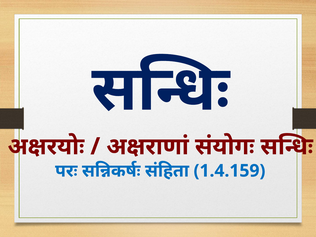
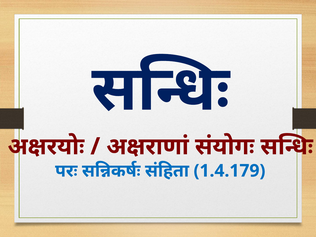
1.4.159: 1.4.159 -> 1.4.179 (229, 171)
